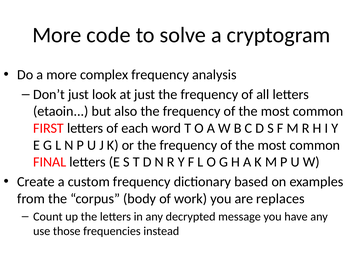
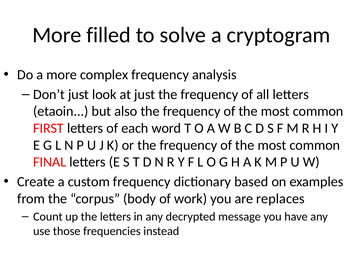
code: code -> filled (109, 35)
